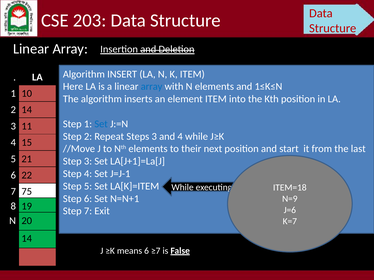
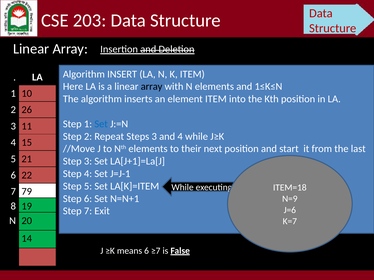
array colour: blue -> black (152, 87)
2 14: 14 -> 26 (27, 110)
75: 75 -> 79 (27, 192)
